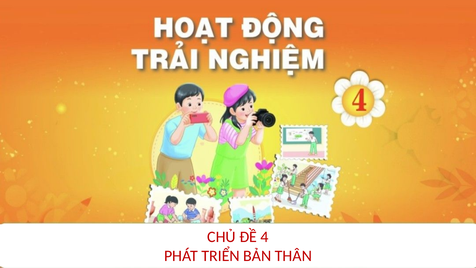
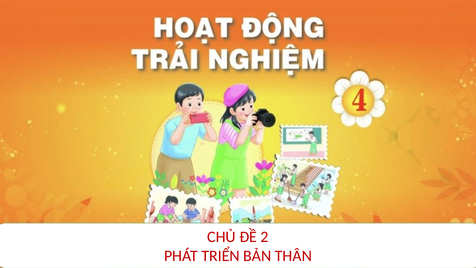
4: 4 -> 2 (265, 237)
